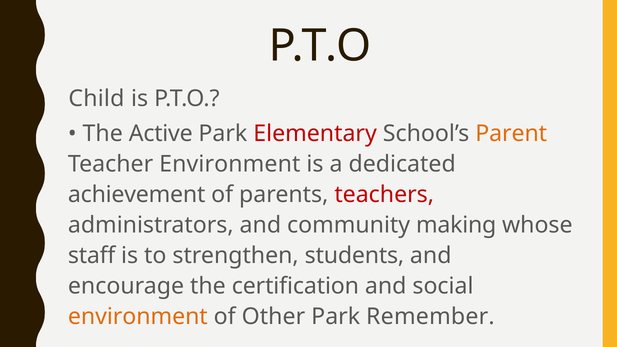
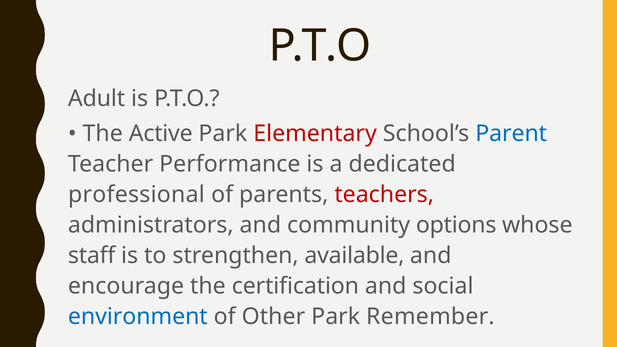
Child: Child -> Adult (97, 99)
Parent colour: orange -> blue (511, 134)
Teacher Environment: Environment -> Performance (230, 164)
achievement: achievement -> professional (136, 195)
making: making -> options (456, 225)
students: students -> available (354, 256)
environment colour: orange -> blue (138, 317)
